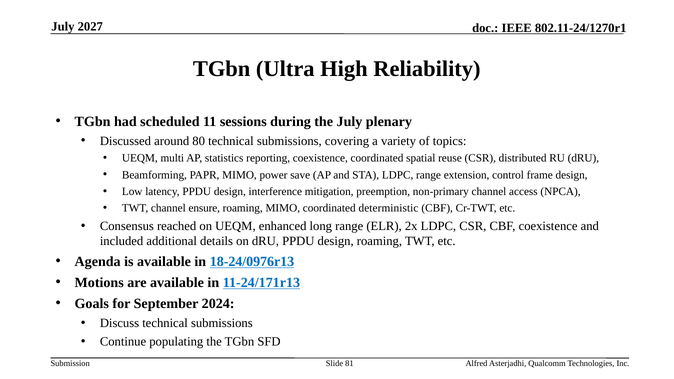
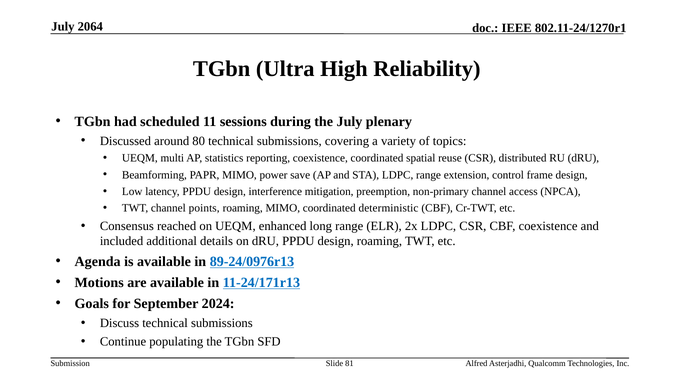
2027: 2027 -> 2064 (90, 27)
ensure: ensure -> points (204, 208)
18-24/0976r13: 18-24/0976r13 -> 89-24/0976r13 (252, 262)
